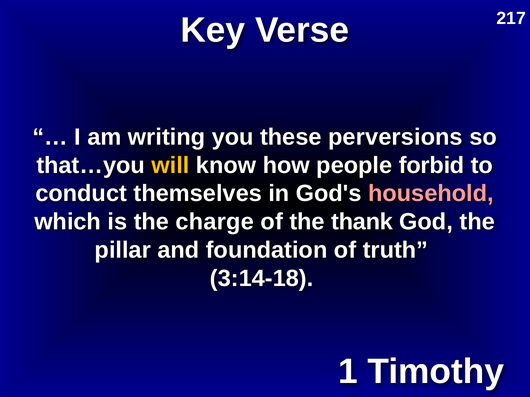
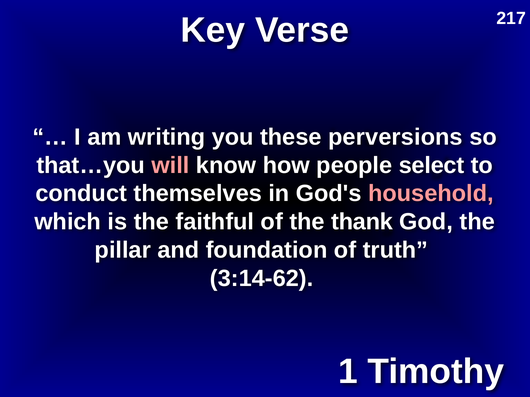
will colour: yellow -> pink (170, 165)
forbid: forbid -> select (432, 165)
charge: charge -> faithful (215, 222)
3:14-18: 3:14-18 -> 3:14-62 (262, 279)
